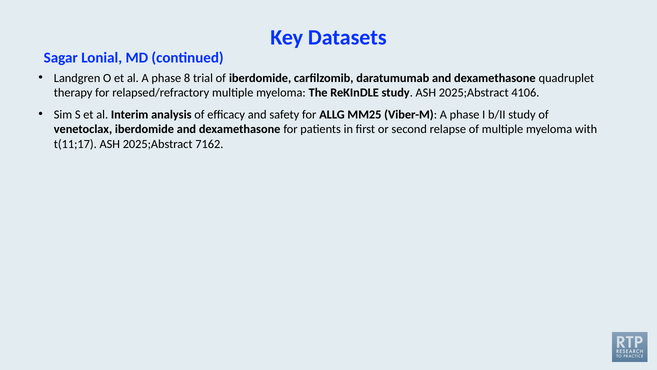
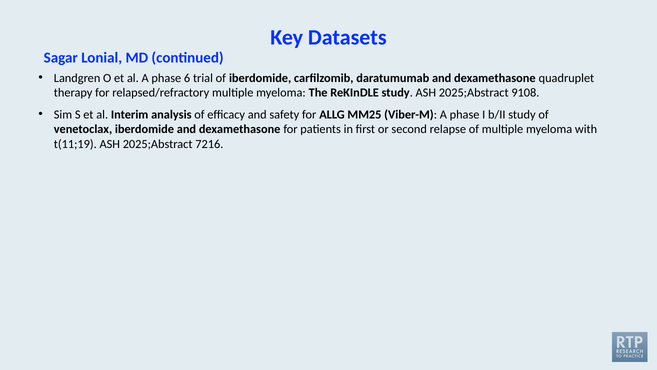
8: 8 -> 6 (187, 78)
4106: 4106 -> 9108 (525, 93)
t(11;17: t(11;17 -> t(11;19 (75, 144)
7162: 7162 -> 7216 (209, 144)
